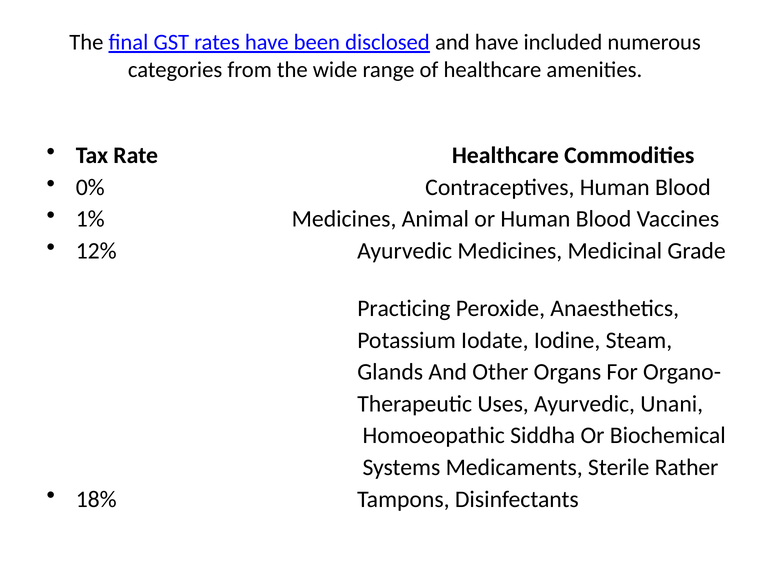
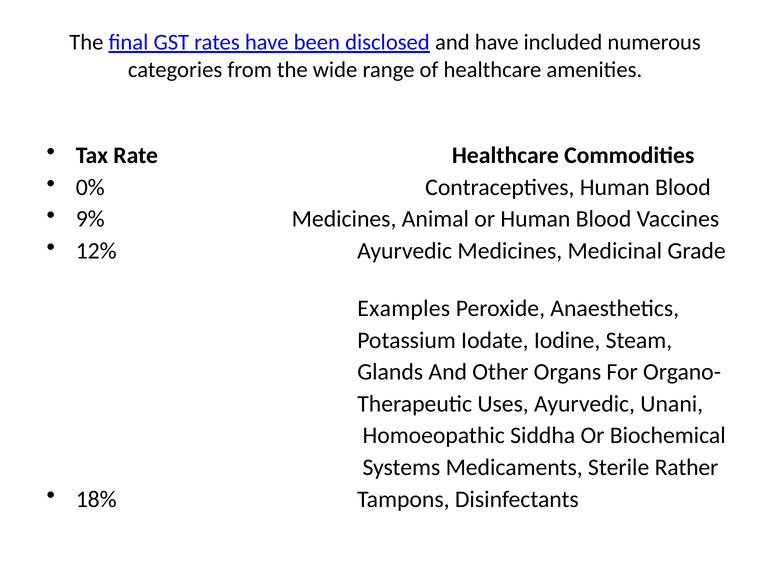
1%: 1% -> 9% (90, 219)
Practicing: Practicing -> Examples (404, 309)
